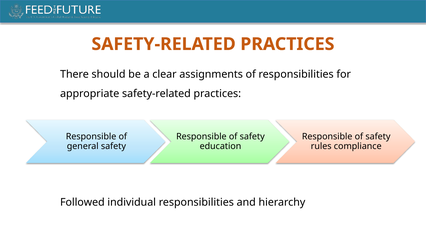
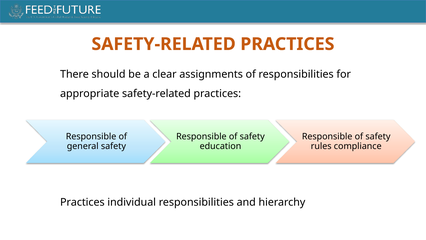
Followed: Followed -> Practices (82, 202)
